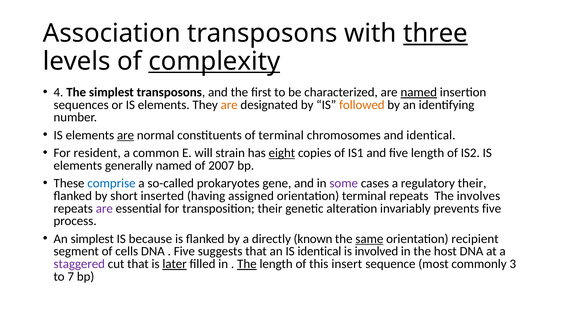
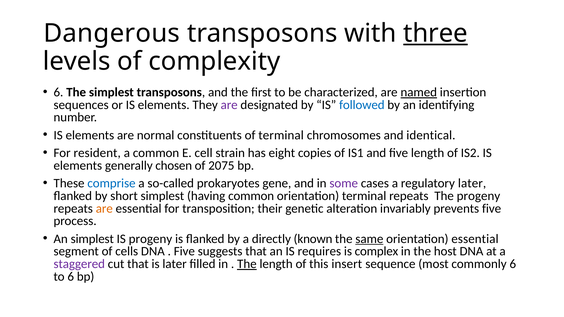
Association: Association -> Dangerous (112, 33)
complexity underline: present -> none (214, 61)
4: 4 -> 6 (58, 92)
are colour: orange -> purple (229, 105)
followed colour: orange -> blue (362, 105)
are underline: present -> none (126, 135)
will: will -> cell (204, 153)
eight underline: present -> none (282, 153)
generally named: named -> chosen (174, 166)
2007: 2007 -> 2075 (221, 166)
regulatory their: their -> later (472, 184)
short inserted: inserted -> simplest (162, 196)
having assigned: assigned -> common (251, 196)
The involves: involves -> progeny (478, 196)
are colour: purple -> orange (104, 209)
IS because: because -> progeny (150, 239)
orientation recipient: recipient -> essential (475, 239)
IS identical: identical -> requires (319, 252)
involved: involved -> complex (376, 252)
later underline: present -> none (175, 264)
commonly 3: 3 -> 6 (513, 264)
to 7: 7 -> 6 (71, 277)
